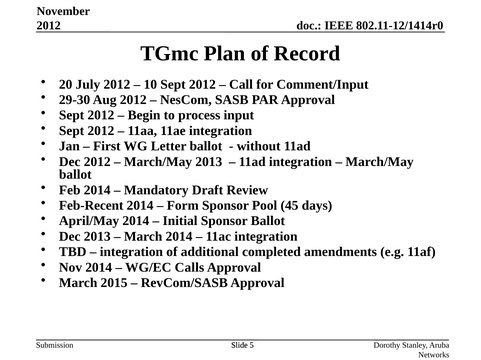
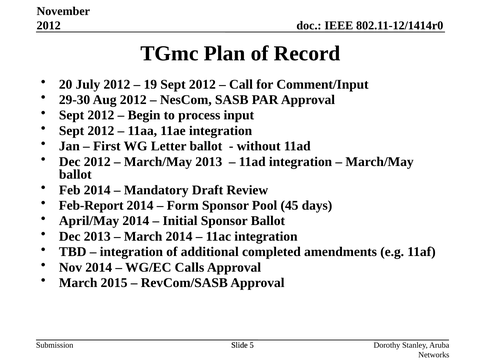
10: 10 -> 19 (150, 84)
Feb-Recent: Feb-Recent -> Feb-Report (91, 206)
